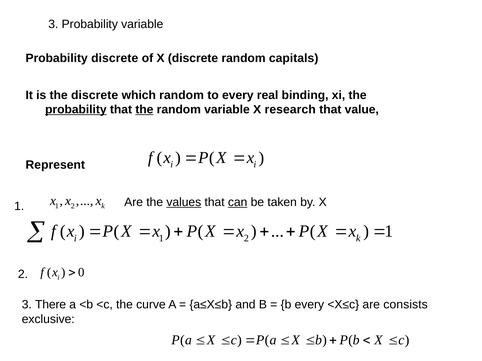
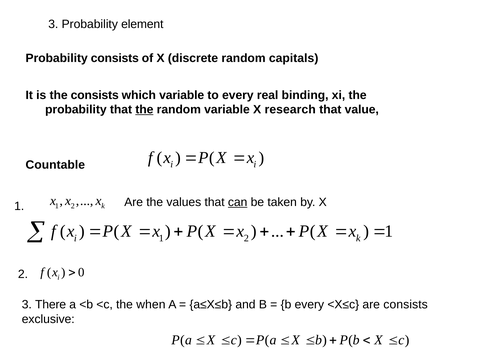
Probability variable: variable -> element (142, 24)
Probability discrete: discrete -> consists (115, 58)
the discrete: discrete -> consists (95, 95)
which random: random -> variable (182, 95)
probability underline: present -> none (76, 110)
Represent: Represent -> Countable (55, 165)
values underline: present -> none (184, 203)
curve: curve -> when (151, 305)
